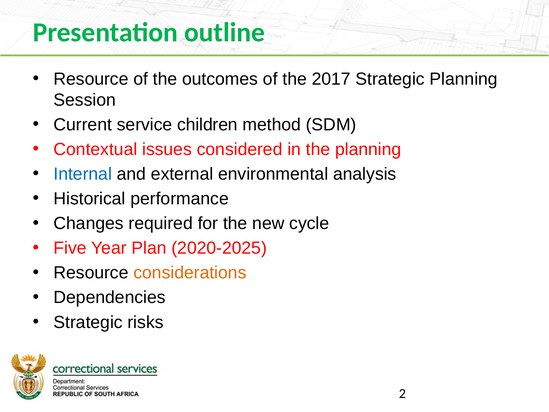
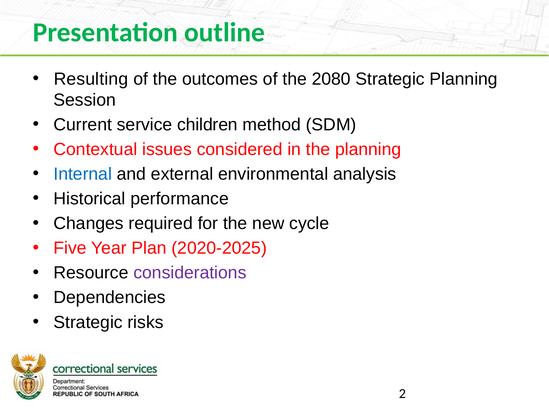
Resource: Resource -> Resulting (91, 79)
2017: 2017 -> 2080 (331, 79)
considerations colour: orange -> purple (190, 273)
